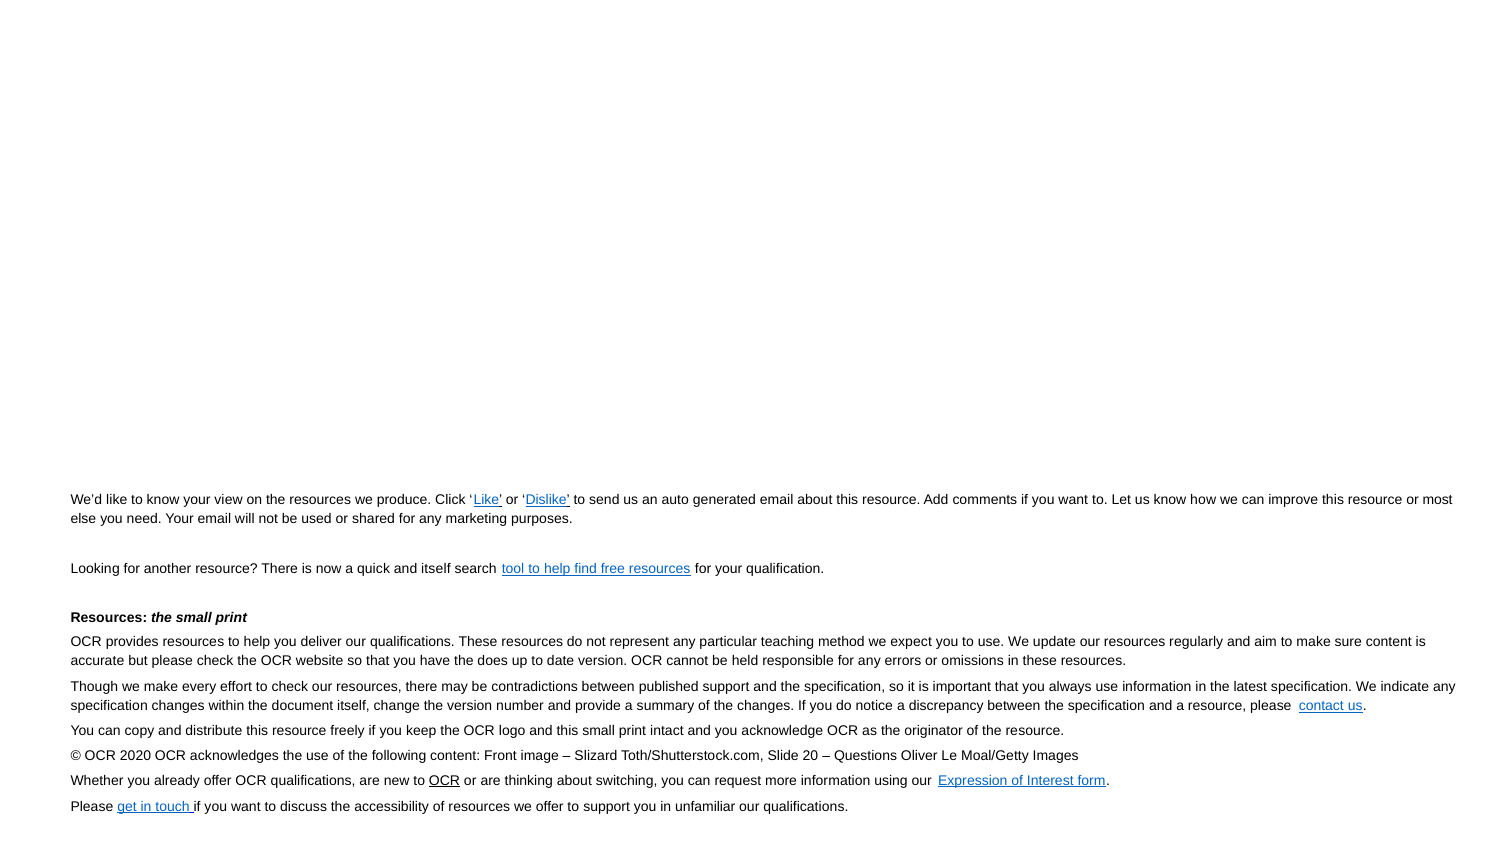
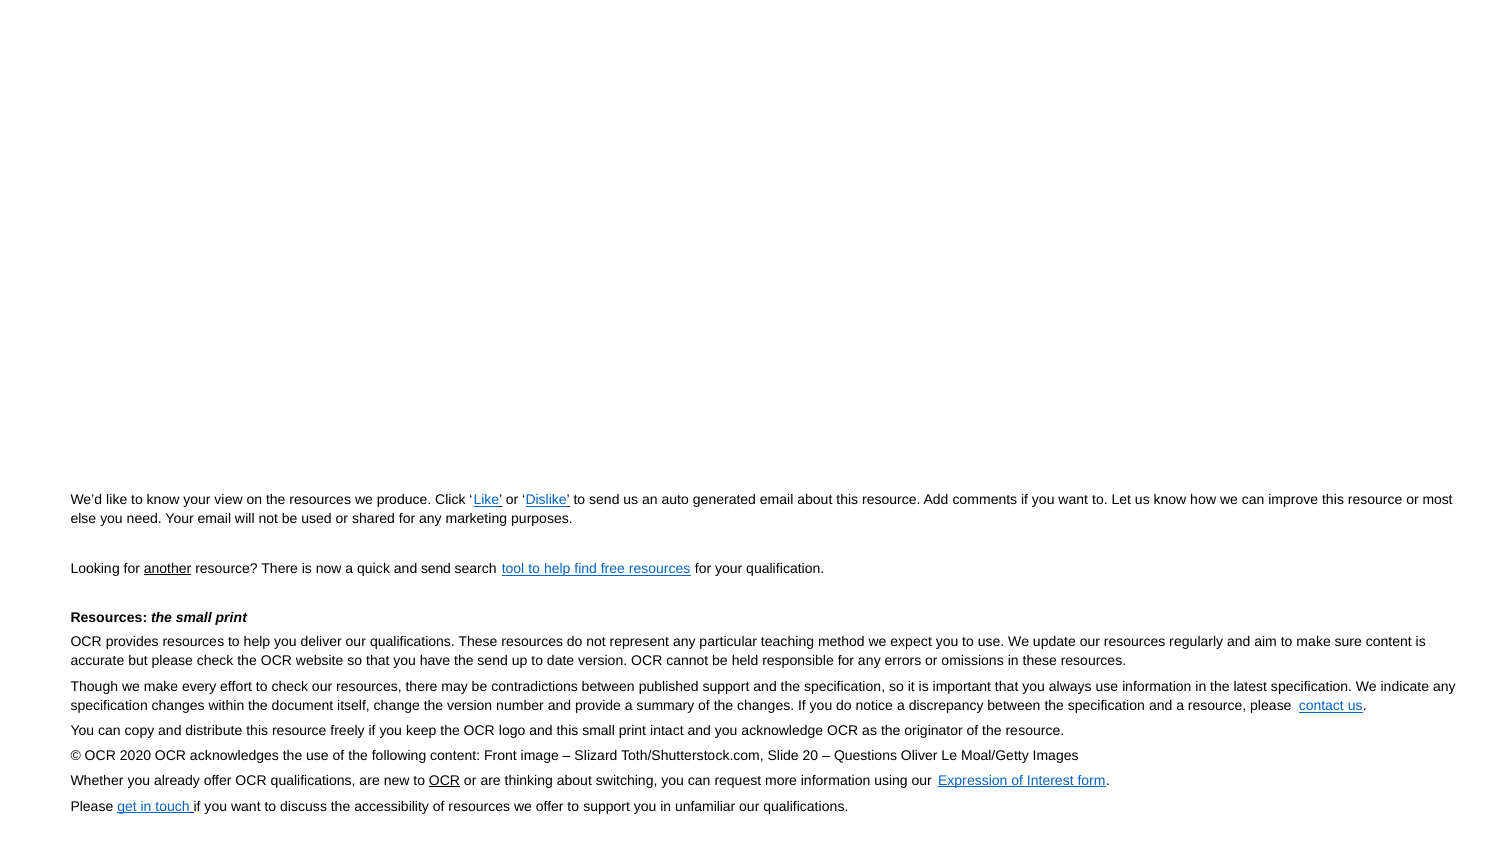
another underline: none -> present (168, 569)
and itself: itself -> send (436, 569)
the does: does -> send (493, 661)
